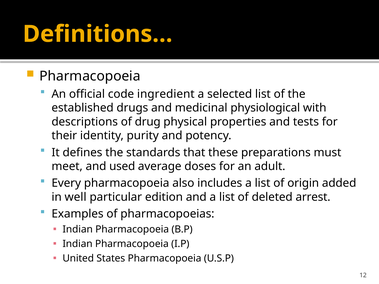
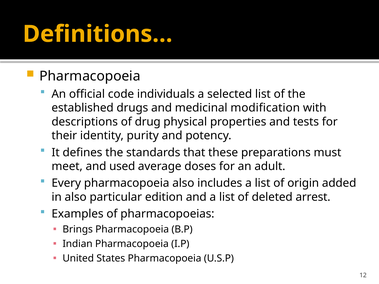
ingredient: ingredient -> individuals (166, 94)
physiological: physiological -> modification (265, 108)
in well: well -> also (76, 197)
Indian: Indian -> Brings (78, 229)
